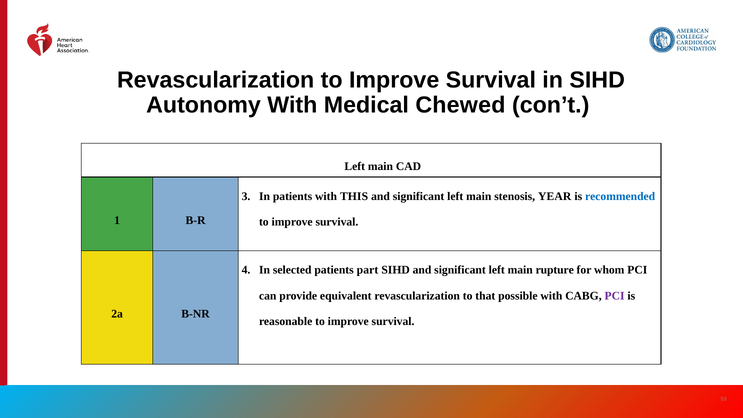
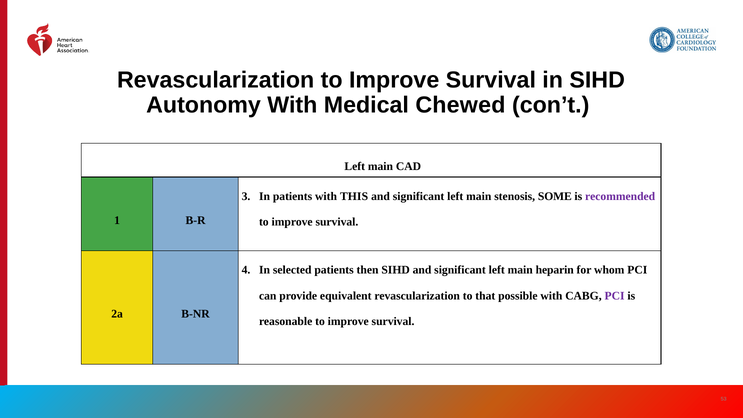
YEAR: YEAR -> SOME (555, 196)
recommended colour: blue -> purple (620, 196)
part: part -> then (368, 270)
rupture: rupture -> heparin (555, 270)
